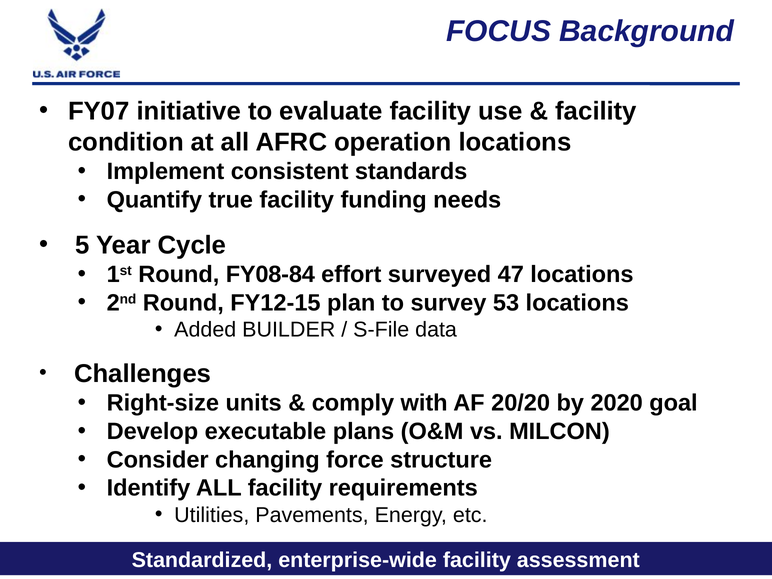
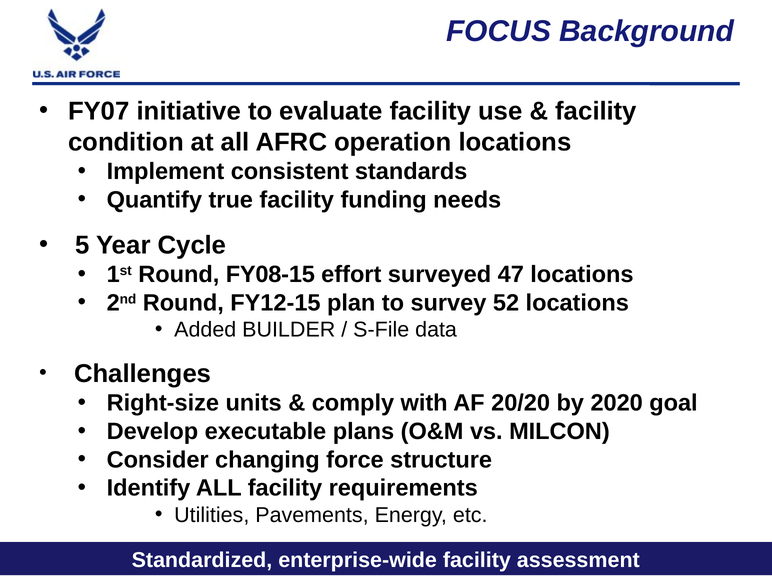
FY08-84: FY08-84 -> FY08-15 (270, 275)
53: 53 -> 52 (506, 303)
